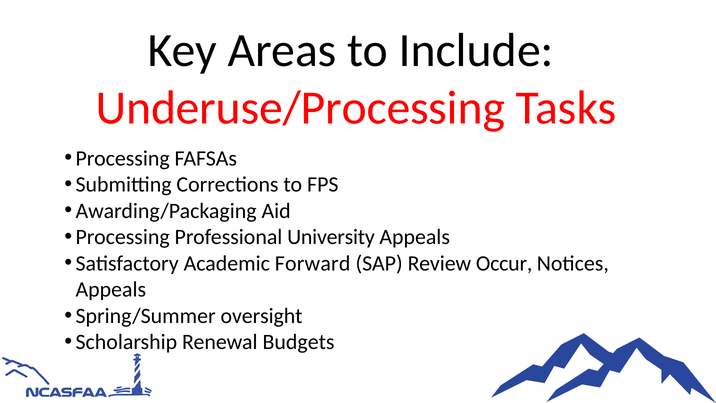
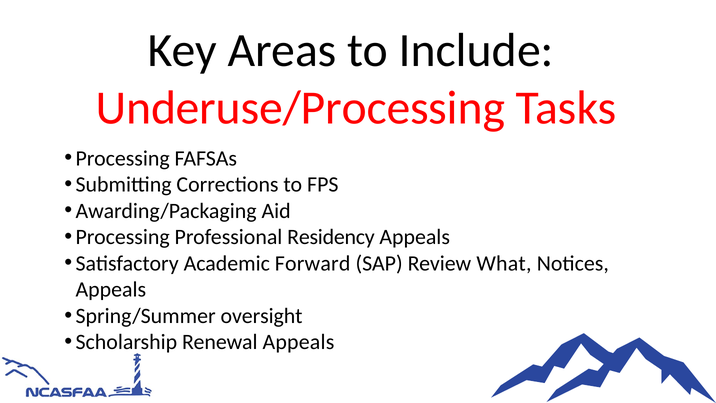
University: University -> Residency (331, 237)
Occur: Occur -> What (504, 263)
Renewal Budgets: Budgets -> Appeals (298, 342)
